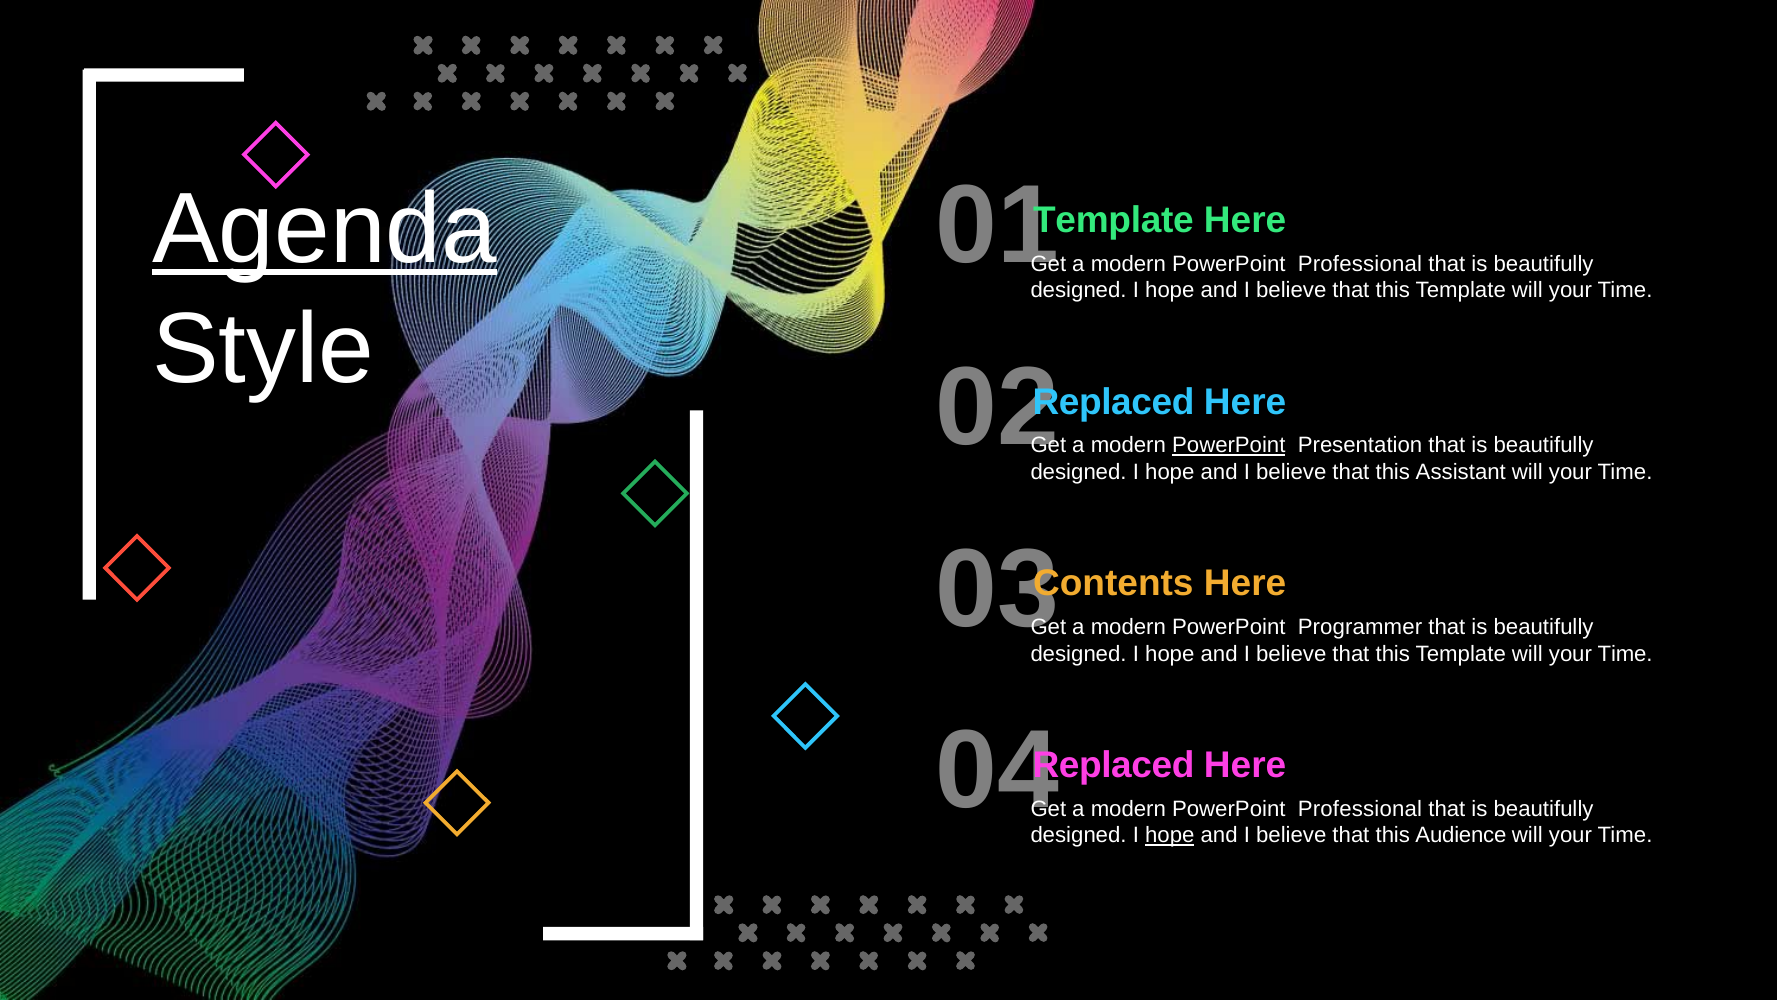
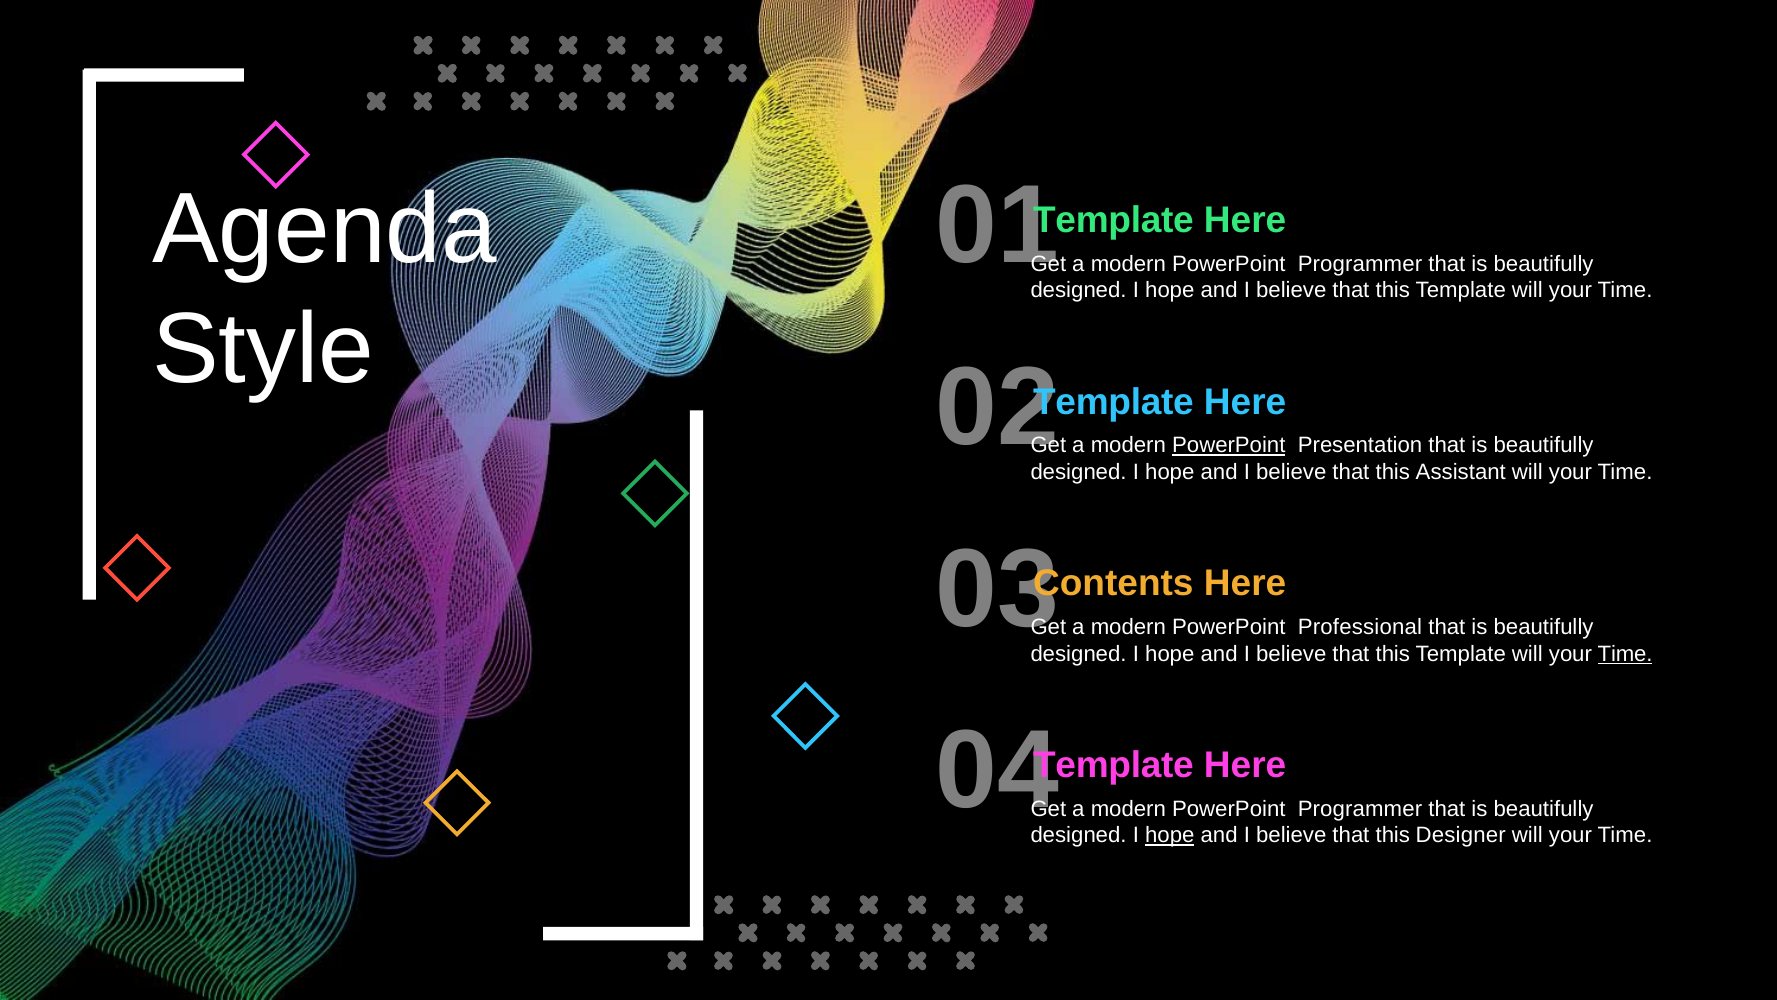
Agenda underline: present -> none (325, 229)
Professional: Professional -> Programmer (1360, 264)
Replaced: Replaced -> Template (1113, 402)
Programmer: Programmer -> Professional (1360, 627)
Time underline: none -> present (1625, 653)
Replaced: Replaced -> Template (1113, 765)
Professional: Professional -> Programmer (1360, 808)
Audience: Audience -> Designer (1461, 835)
